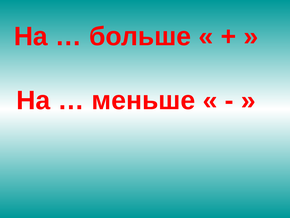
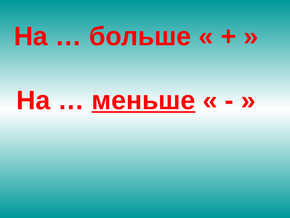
меньше underline: none -> present (143, 100)
